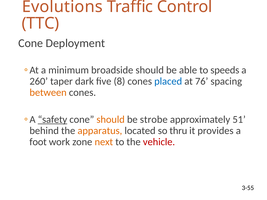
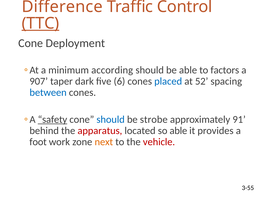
Evolutions: Evolutions -> Difference (62, 7)
TTC underline: none -> present (40, 23)
broadside: broadside -> according (112, 70)
speeds: speeds -> factors (225, 70)
260: 260 -> 907 (39, 81)
8: 8 -> 6 (119, 81)
76: 76 -> 52 (202, 81)
between colour: orange -> blue (48, 93)
should colour: orange -> blue (111, 120)
51: 51 -> 91 (239, 120)
apparatus colour: orange -> red (100, 131)
so thru: thru -> able (178, 131)
